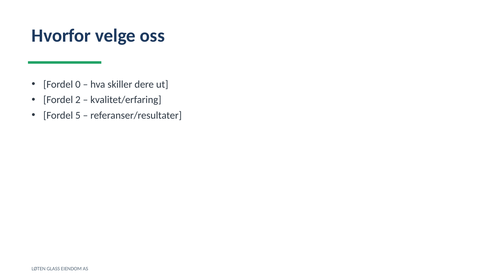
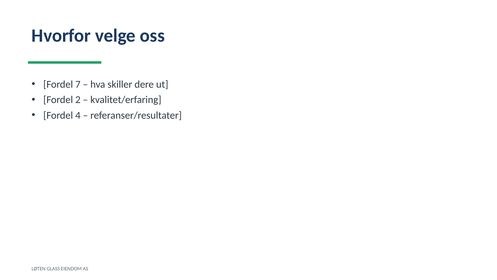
0: 0 -> 7 (78, 84)
5: 5 -> 4 (78, 115)
